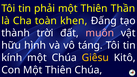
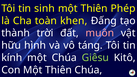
phải: phải -> sinh (44, 8)
Thần: Thần -> Phép (123, 8)
Giêsu colour: yellow -> light green (95, 58)
